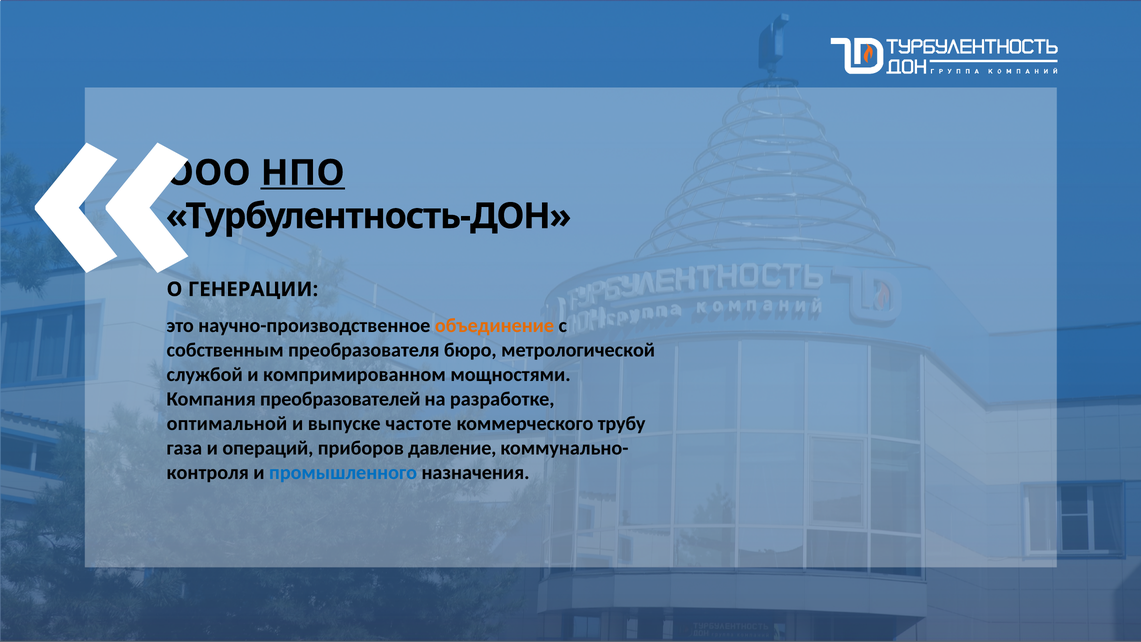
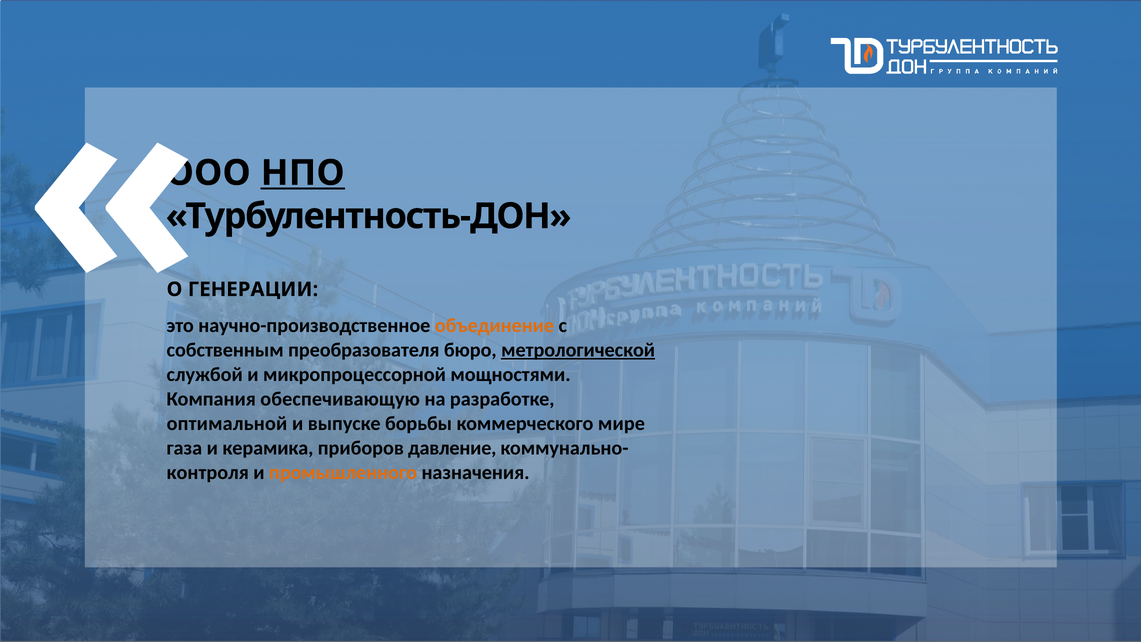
метрологической underline: none -> present (578, 350)
компримированном: компримированном -> микропроцессорной (354, 375)
преобразователей: преобразователей -> обеспечивающую (340, 399)
частоте: частоте -> борьбы (419, 423)
трубу: трубу -> мире (621, 423)
операций: операций -> керамика (268, 448)
промышленного colour: blue -> orange (343, 472)
